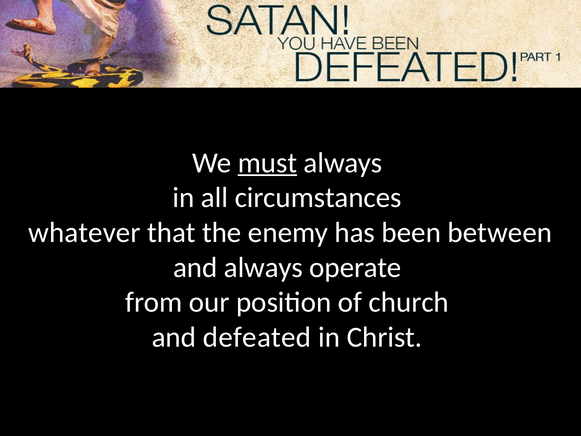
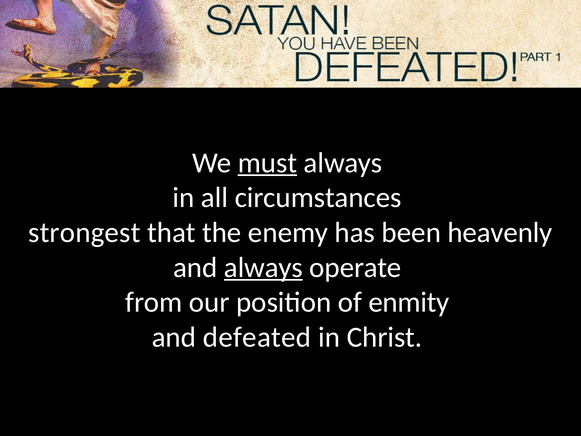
whatever: whatever -> strongest (84, 232)
between: between -> heavenly (500, 232)
always underline: none -> present (263, 267)
church: church -> enmity (409, 302)
